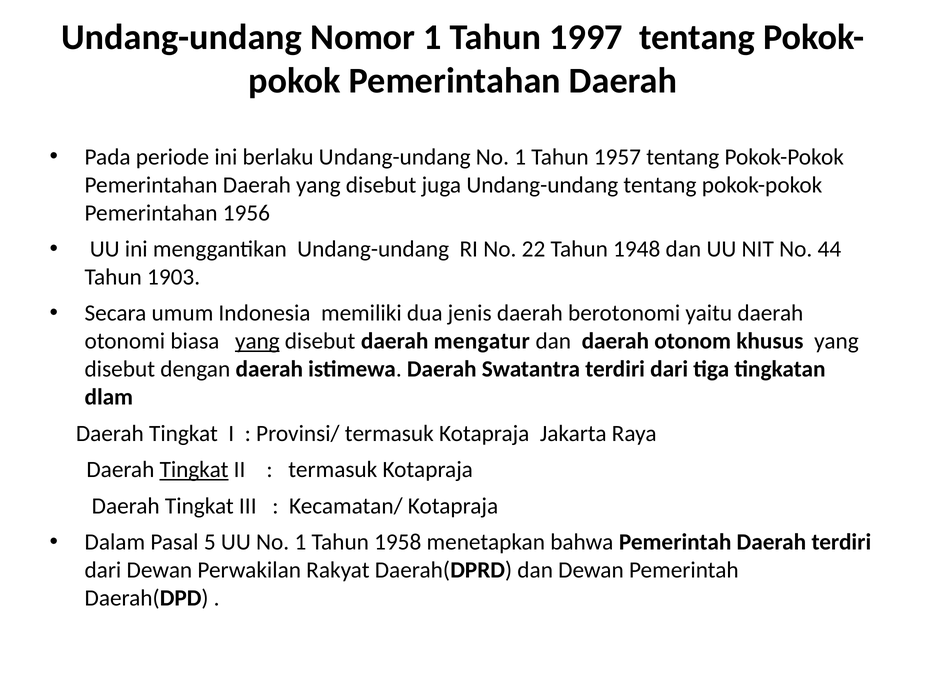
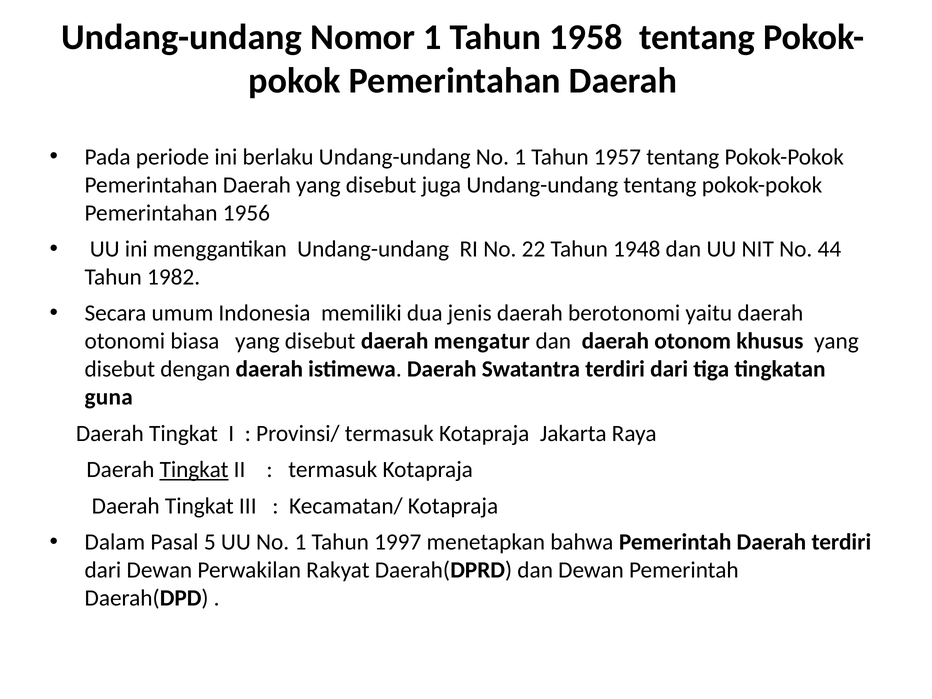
1997: 1997 -> 1958 (586, 37)
1903: 1903 -> 1982 (174, 277)
yang underline: present -> none (257, 341)
dlam: dlam -> guna (109, 397)
1958: 1958 -> 1997 (398, 542)
